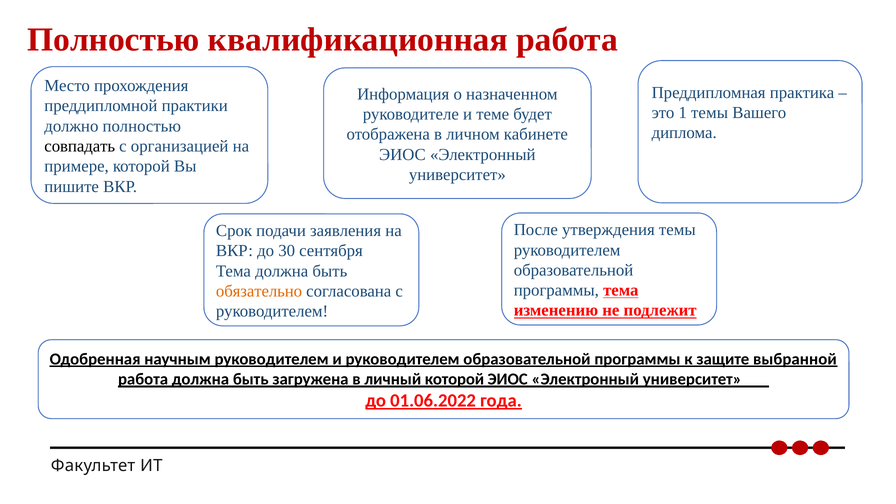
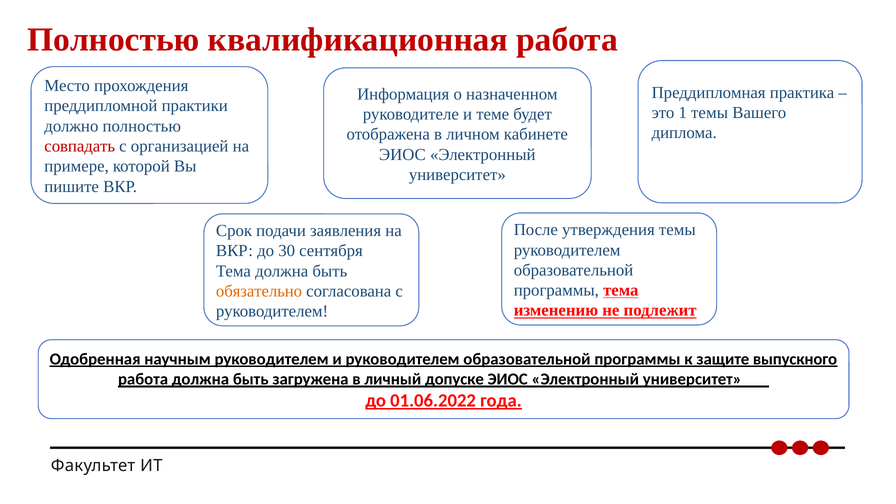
совпадать colour: black -> red (80, 146)
выбранной: выбранной -> выпускного (795, 359)
личный которой: которой -> допуске (454, 379)
